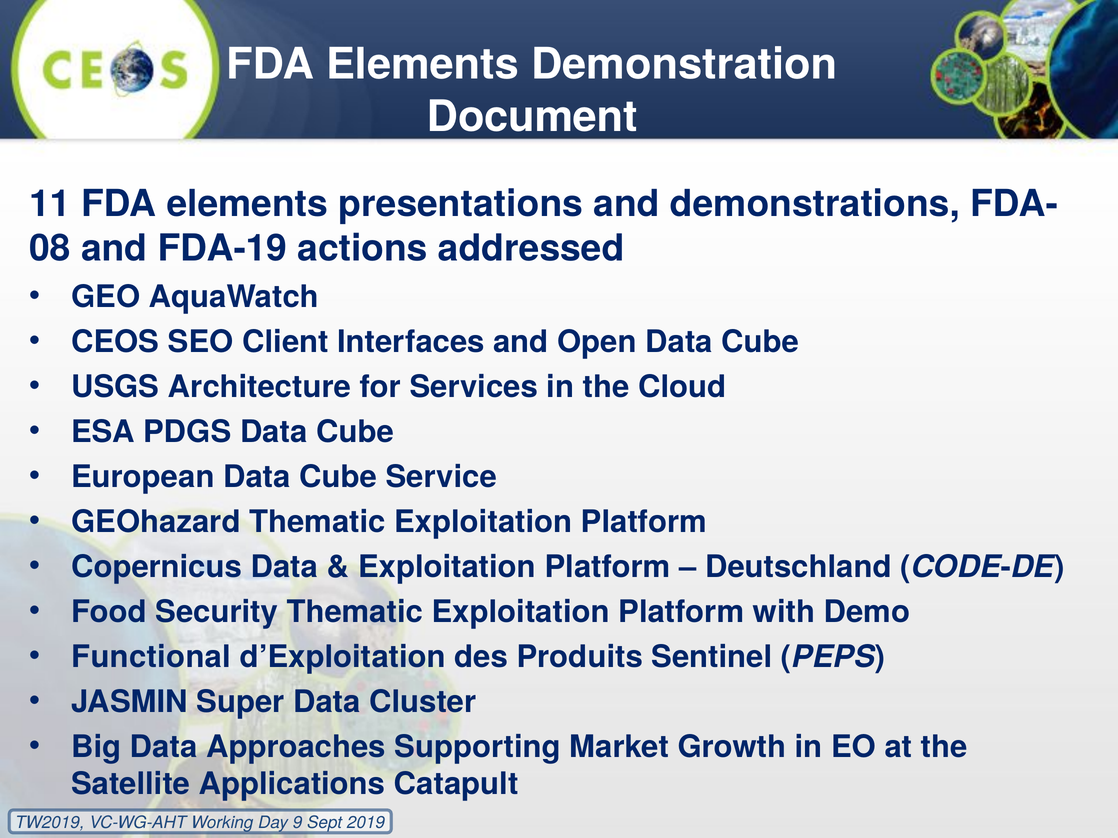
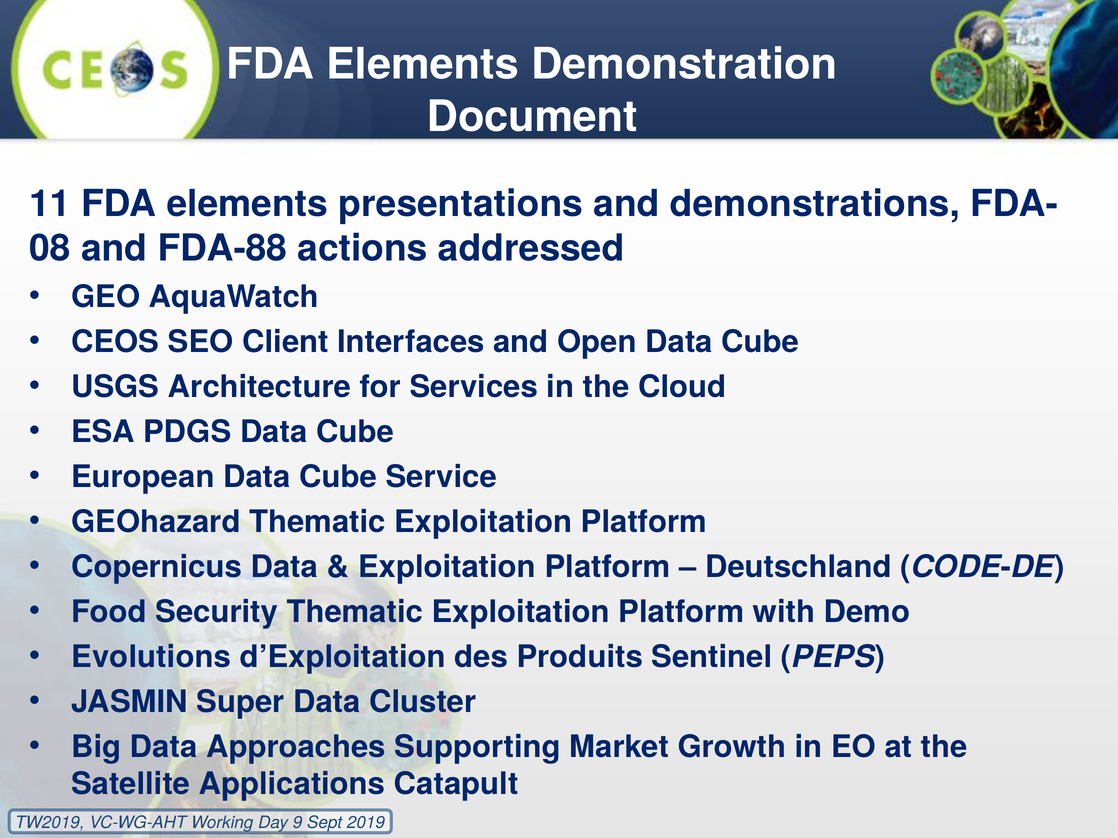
FDA-19: FDA-19 -> FDA-88 (222, 249)
Functional: Functional -> Evolutions (151, 657)
